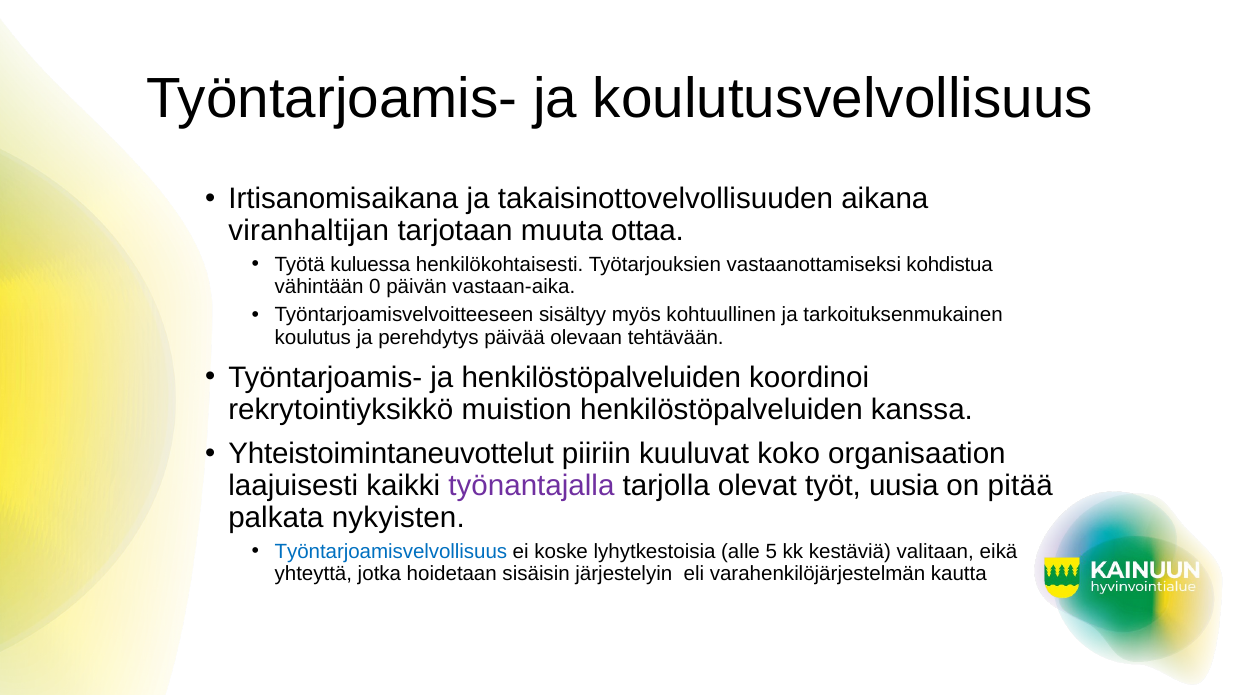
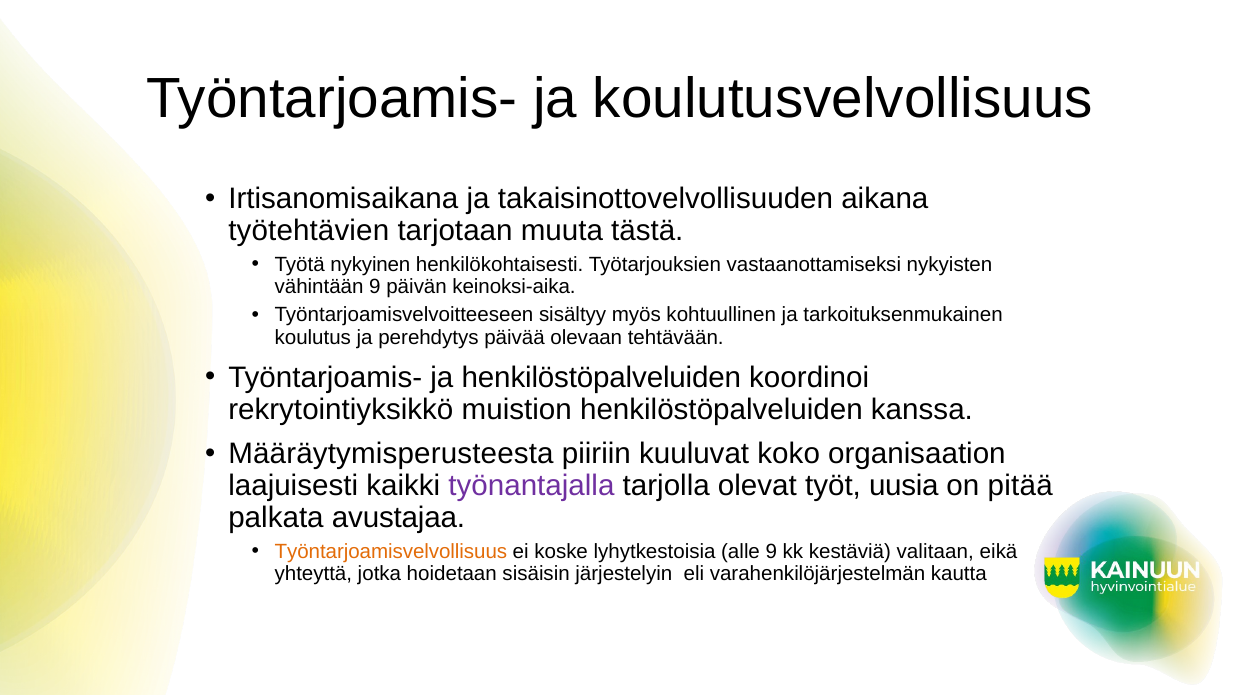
viranhaltijan: viranhaltijan -> työtehtävien (309, 231)
ottaa: ottaa -> tästä (647, 231)
kuluessa: kuluessa -> nykyinen (370, 264)
kohdistua: kohdistua -> nykyisten (950, 264)
vähintään 0: 0 -> 9 (375, 286)
vastaan-aika: vastaan-aika -> keinoksi-aika (514, 286)
Yhteistoimintaneuvottelut: Yhteistoimintaneuvottelut -> Määräytymisperusteesta (391, 454)
nykyisten: nykyisten -> avustajaa (398, 518)
Työntarjoamisvelvollisuus colour: blue -> orange (391, 551)
alle 5: 5 -> 9 (771, 551)
